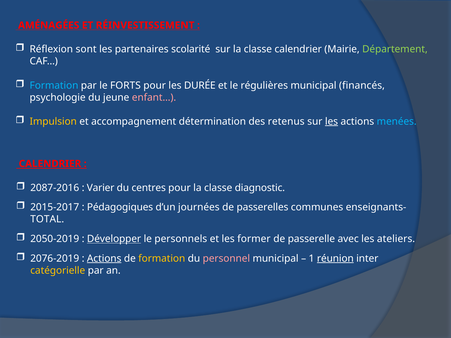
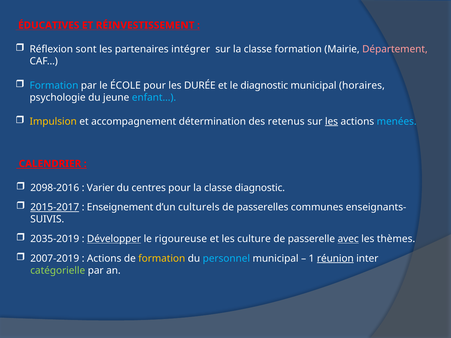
AMÉNAGÉES: AMÉNAGÉES -> ÉDUCATIVES (49, 25)
scolarité: scolarité -> intégrer (191, 49)
classe calendrier: calendrier -> formation (298, 49)
Département colour: light green -> pink (395, 49)
FORTS: FORTS -> ÉCOLE (125, 85)
le régulières: régulières -> diagnostic (264, 85)
financés: financés -> horaires (362, 85)
enfant… colour: pink -> light blue (154, 97)
2087-2016: 2087-2016 -> 2098-2016 (55, 188)
2015-2017 underline: none -> present (55, 207)
Pédagogiques: Pédagogiques -> Enseignement (120, 207)
journées: journées -> culturels (199, 207)
TOTAL: TOTAL -> SUIVIS (47, 219)
2050-2019: 2050-2019 -> 2035-2019 (55, 239)
personnels: personnels -> rigoureuse (181, 239)
former: former -> culture (254, 239)
avec underline: none -> present (348, 239)
ateliers: ateliers -> thèmes (396, 239)
2076-2019: 2076-2019 -> 2007-2019 (55, 259)
Actions underline: present -> none (104, 259)
personnel colour: pink -> light blue (226, 259)
catégorielle colour: yellow -> light green (58, 271)
